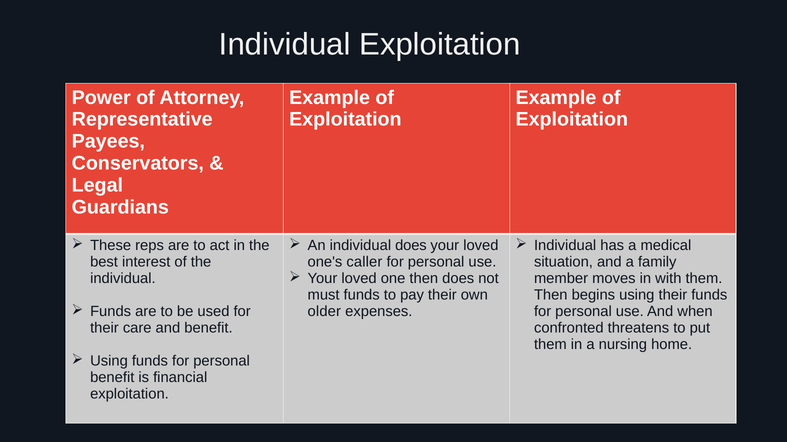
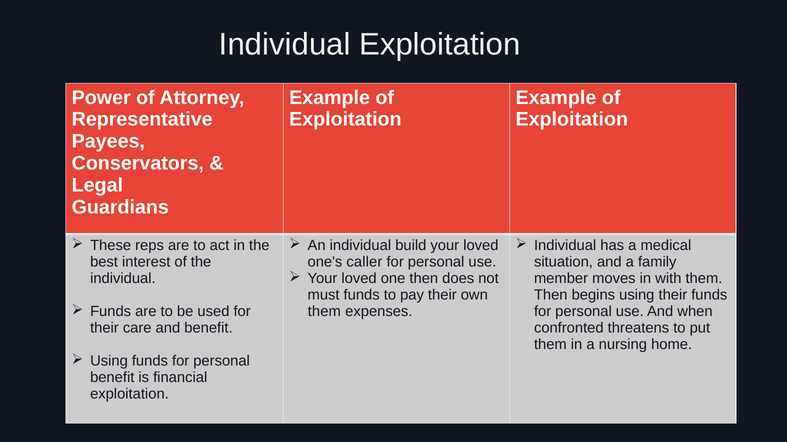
individual does: does -> build (411, 246)
older: older -> them (324, 312)
